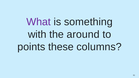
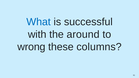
What colour: purple -> blue (39, 22)
something: something -> successful (88, 22)
points: points -> wrong (31, 47)
